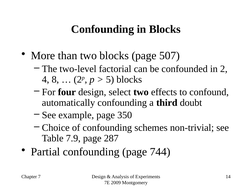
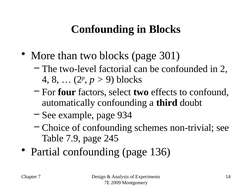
507: 507 -> 301 (170, 56)
5: 5 -> 9 (110, 79)
four design: design -> factors (92, 92)
350: 350 -> 934 (125, 115)
287: 287 -> 245 (111, 138)
744: 744 -> 136 (160, 152)
